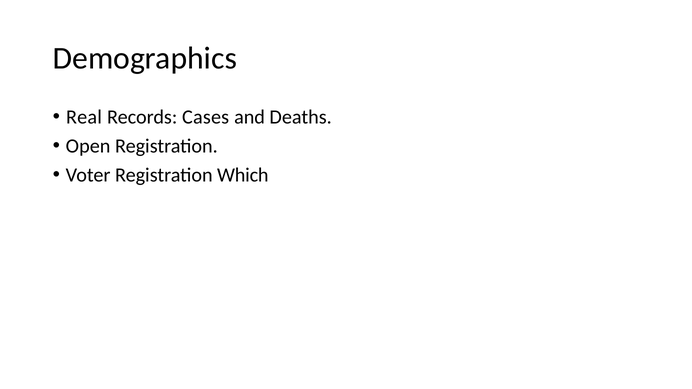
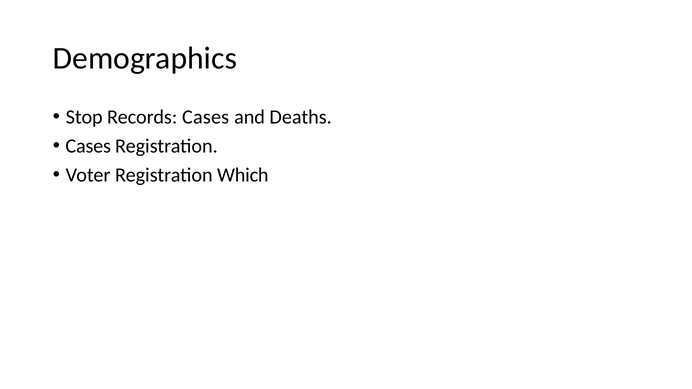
Real: Real -> Stop (84, 117)
Open: Open -> Cases (88, 146)
